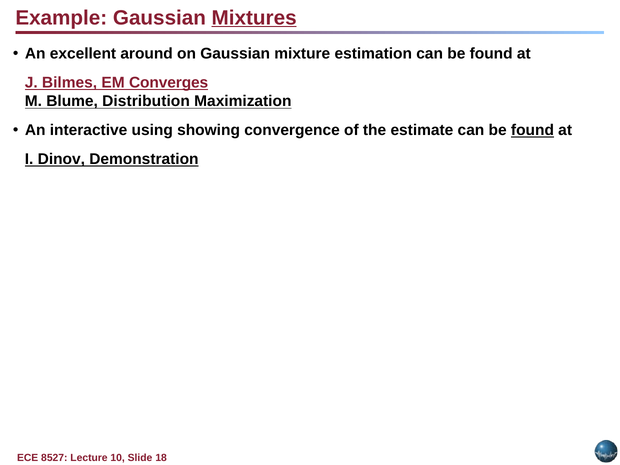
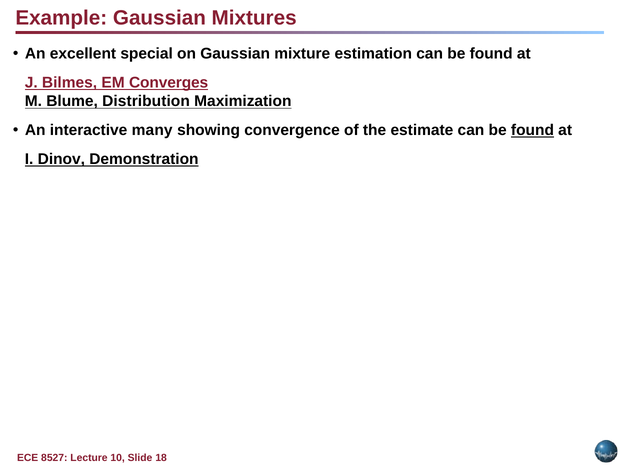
Mixtures underline: present -> none (254, 18)
around: around -> special (147, 54)
using: using -> many (152, 130)
